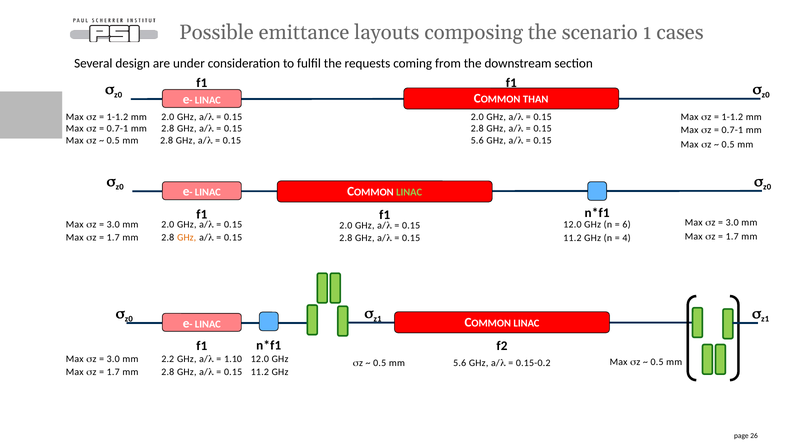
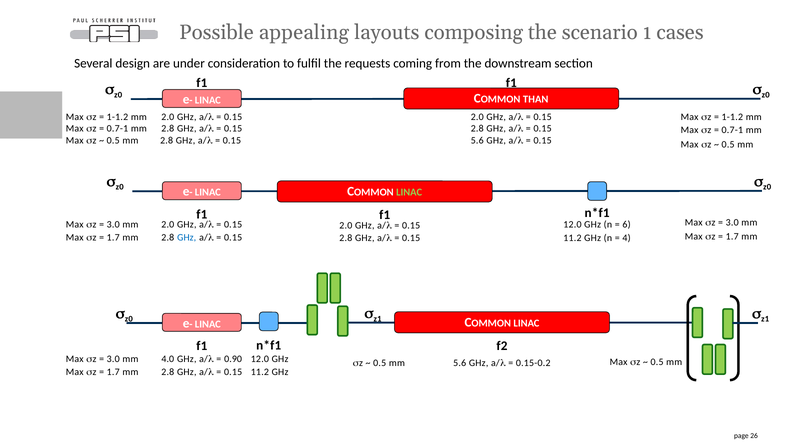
emittance: emittance -> appealing (304, 33)
GHz colour: orange -> blue (187, 237)
2.2: 2.2 -> 4.0 (168, 359)
1.10: 1.10 -> 0.90 (233, 359)
